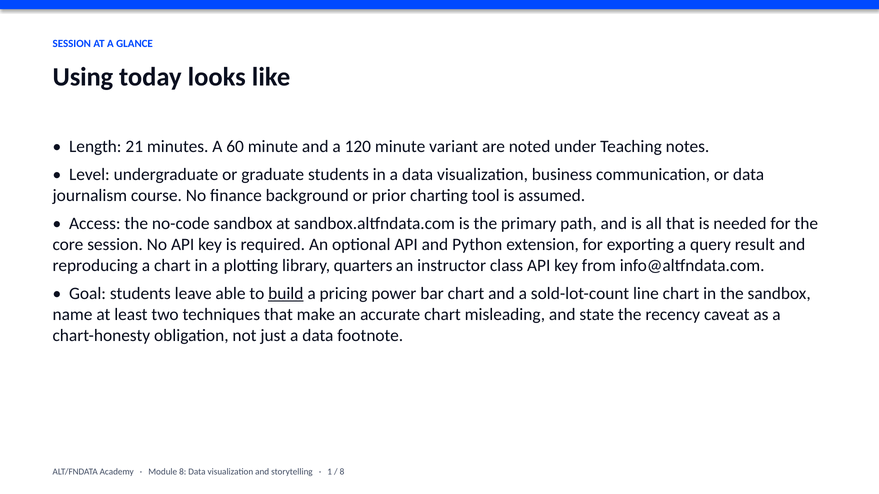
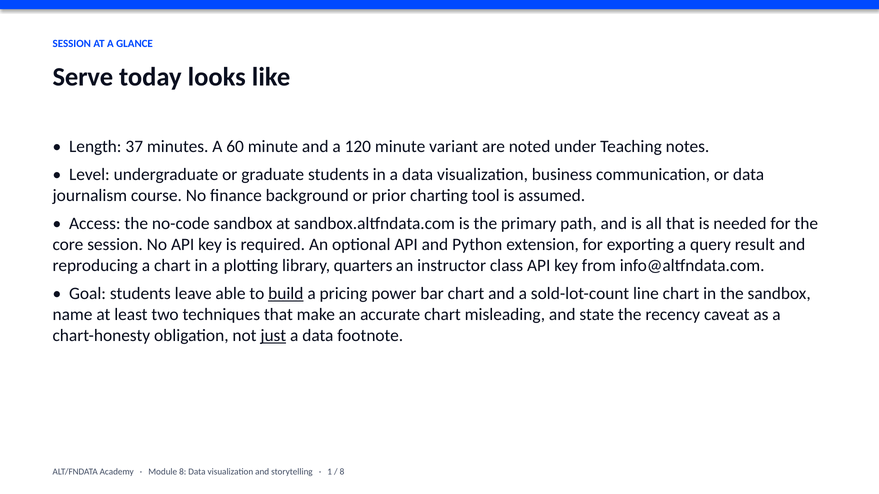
Using: Using -> Serve (83, 77)
21: 21 -> 37 (134, 147)
just underline: none -> present (273, 336)
